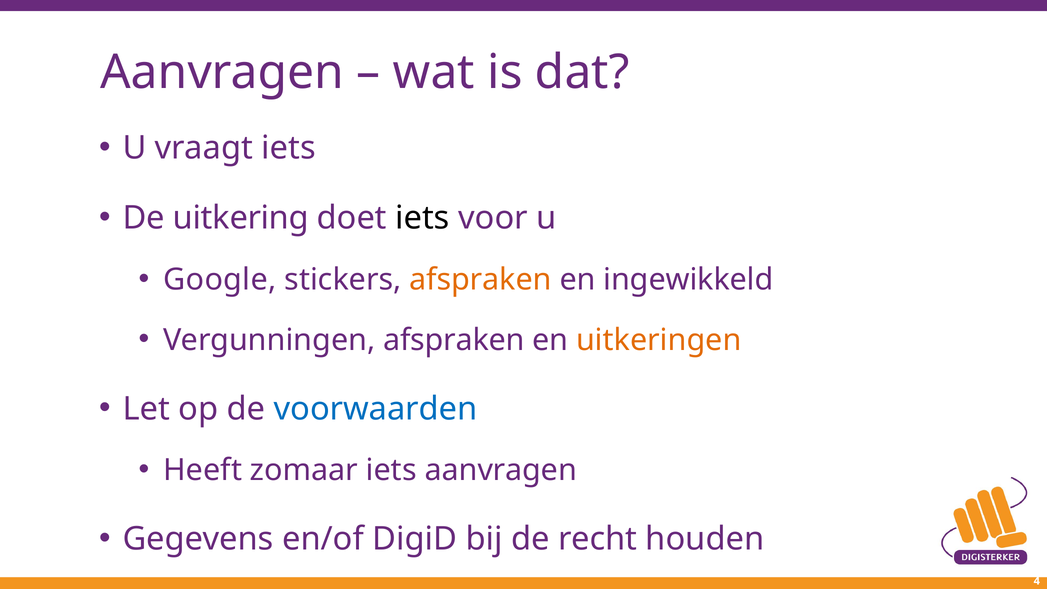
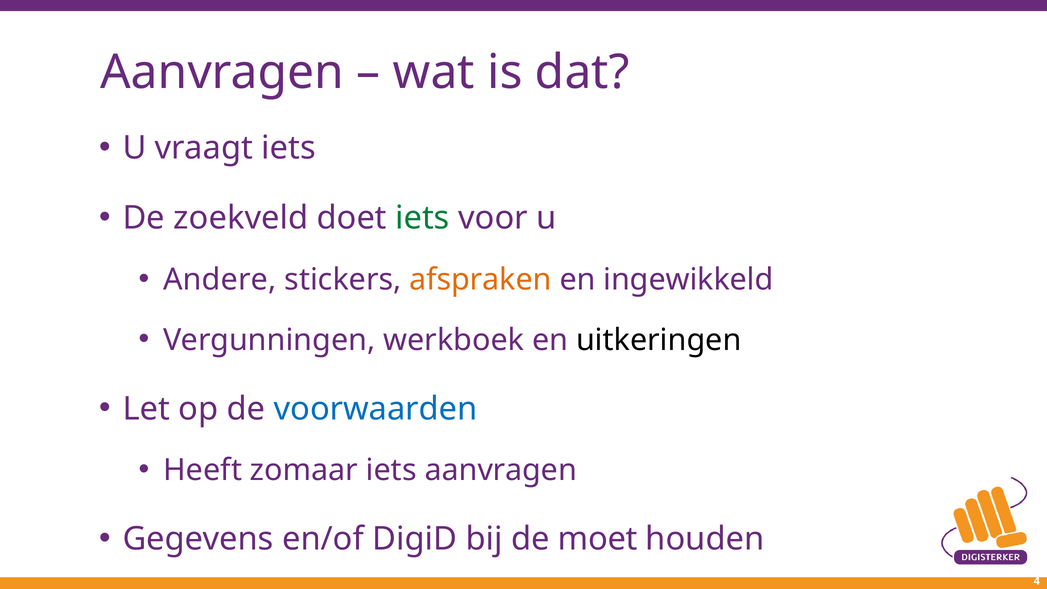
uitkering: uitkering -> zoekveld (241, 218)
iets colour: black -> green (423, 218)
Google: Google -> Andere (220, 280)
Vergunningen afspraken: afspraken -> werkboek (454, 340)
uitkeringen colour: orange -> black (659, 340)
recht: recht -> moet (598, 539)
